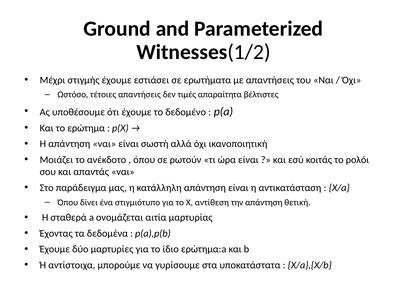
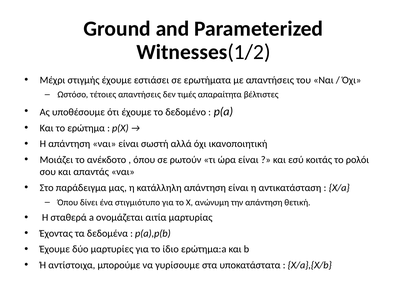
αντίθεση: αντίθεση -> ανώνυμη (212, 203)
